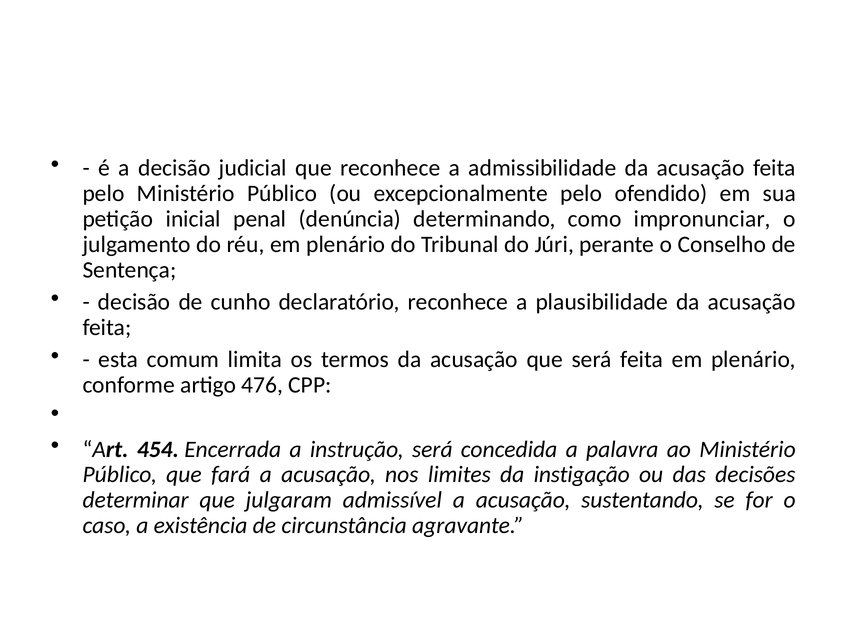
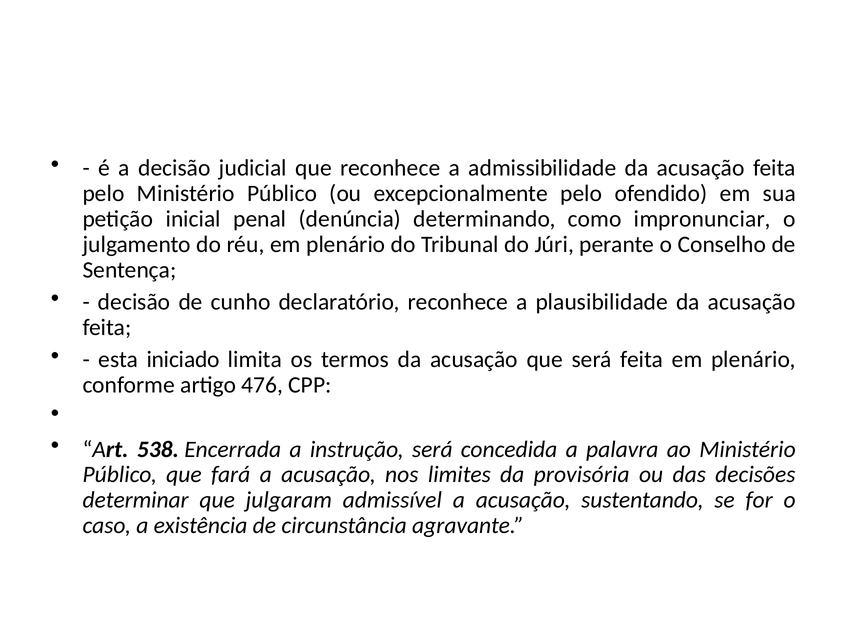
comum: comum -> iniciado (183, 360)
454: 454 -> 538 (158, 449)
instigação: instigação -> provisória (582, 475)
